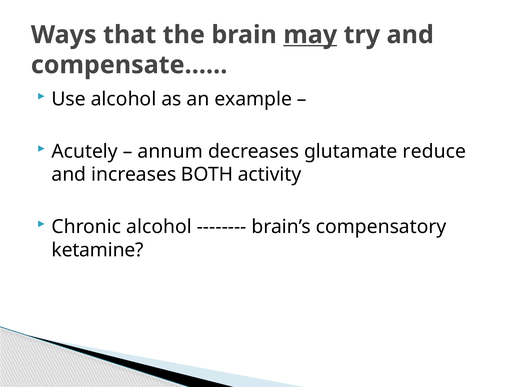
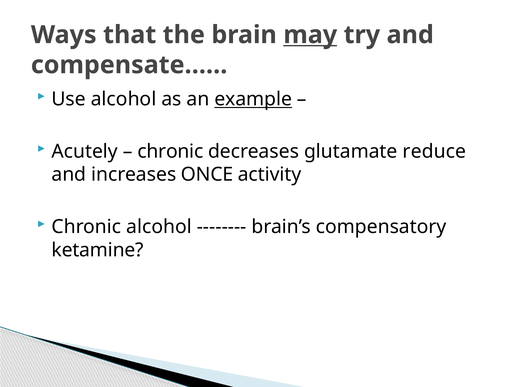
example underline: none -> present (253, 99)
annum: annum -> chronic (170, 151)
BOTH: BOTH -> ONCE (207, 175)
